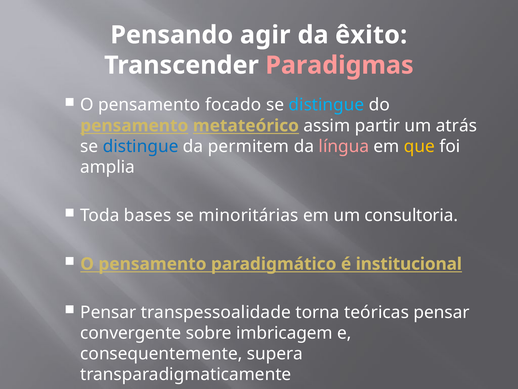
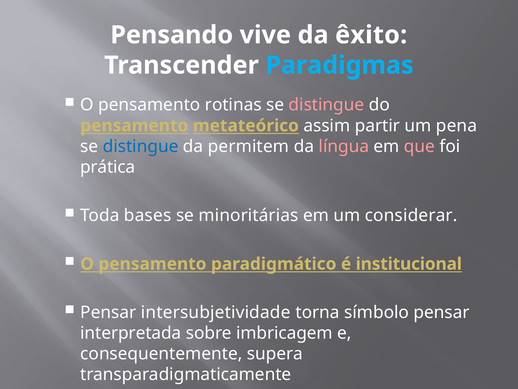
agir: agir -> vive (265, 35)
Paradigmas colour: pink -> light blue (339, 65)
focado: focado -> rotinas (233, 105)
distingue colour: light blue -> pink (326, 105)
atrás: atrás -> pena (457, 126)
que colour: yellow -> pink (419, 146)
amplia: amplia -> prática (108, 167)
consultoria: consultoria -> considerar (411, 215)
transpessoalidade: transpessoalidade -> intersubjetividade (216, 312)
teóricas: teóricas -> símbolo (377, 312)
convergente: convergente -> interpretada (131, 333)
